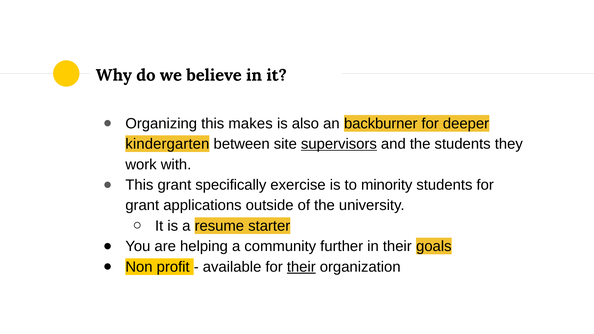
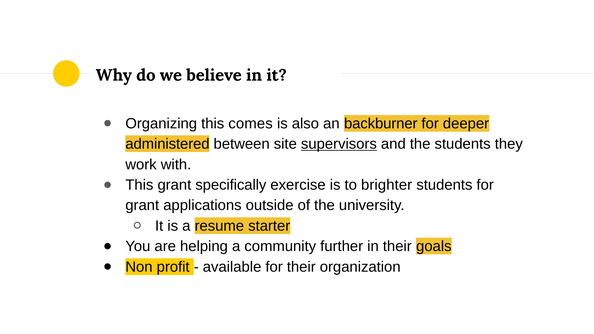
makes: makes -> comes (251, 124)
kindergarten: kindergarten -> administered (167, 144)
minority: minority -> brighter (387, 185)
their underline: present -> none (301, 267)
